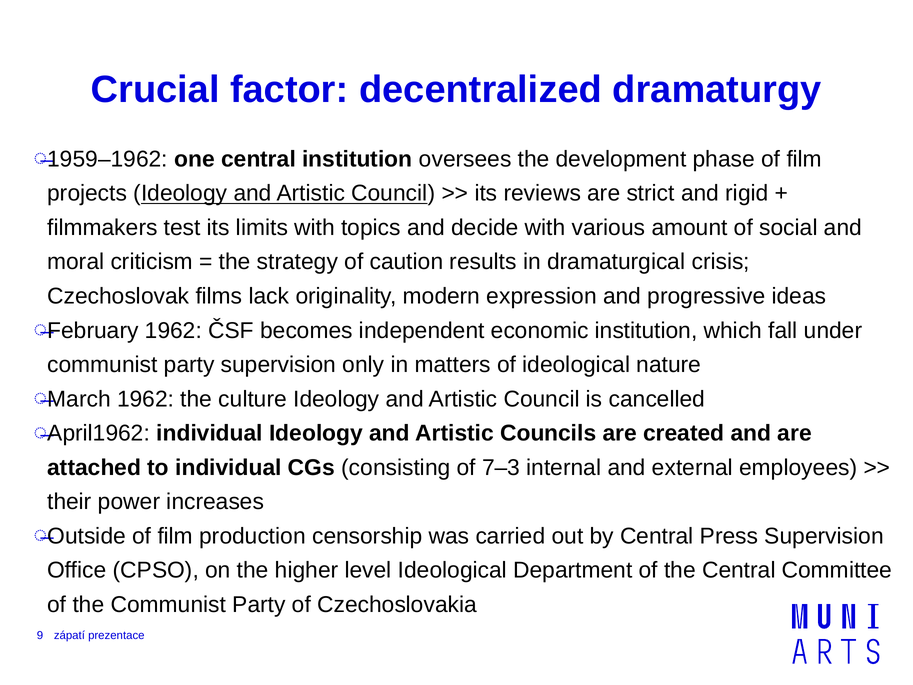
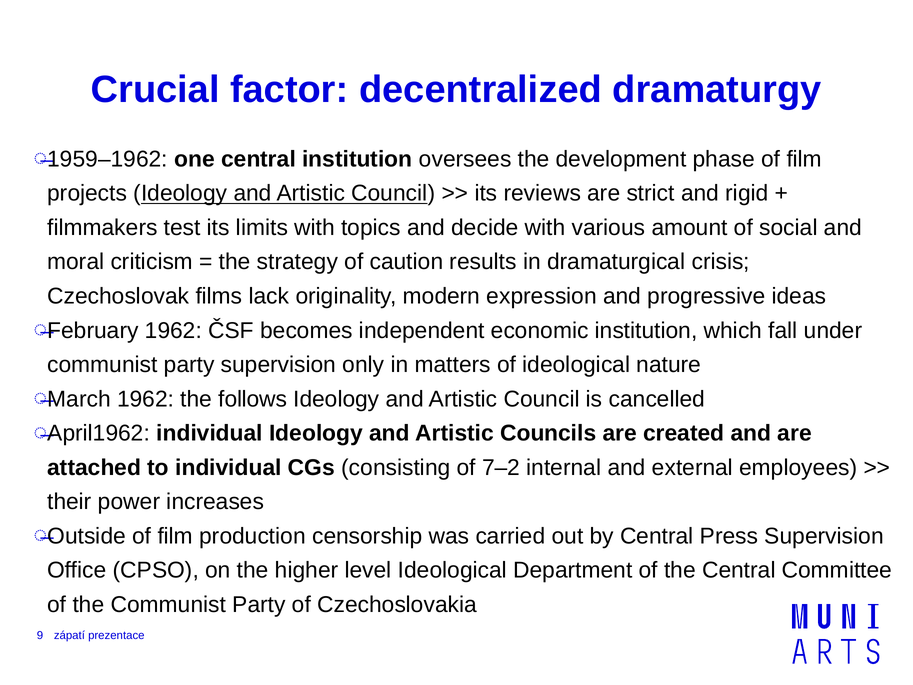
culture: culture -> follows (253, 399)
7–3: 7–3 -> 7–2 (501, 467)
